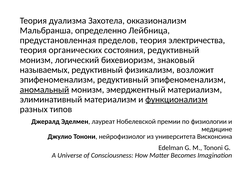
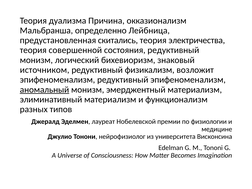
Захотела: Захотела -> Причина (106, 21)
пределов: пределов -> скитались (118, 40)
органических: органических -> совершенной (75, 50)
называемых: называемых -> источником (45, 70)
функционализм underline: present -> none (176, 99)
